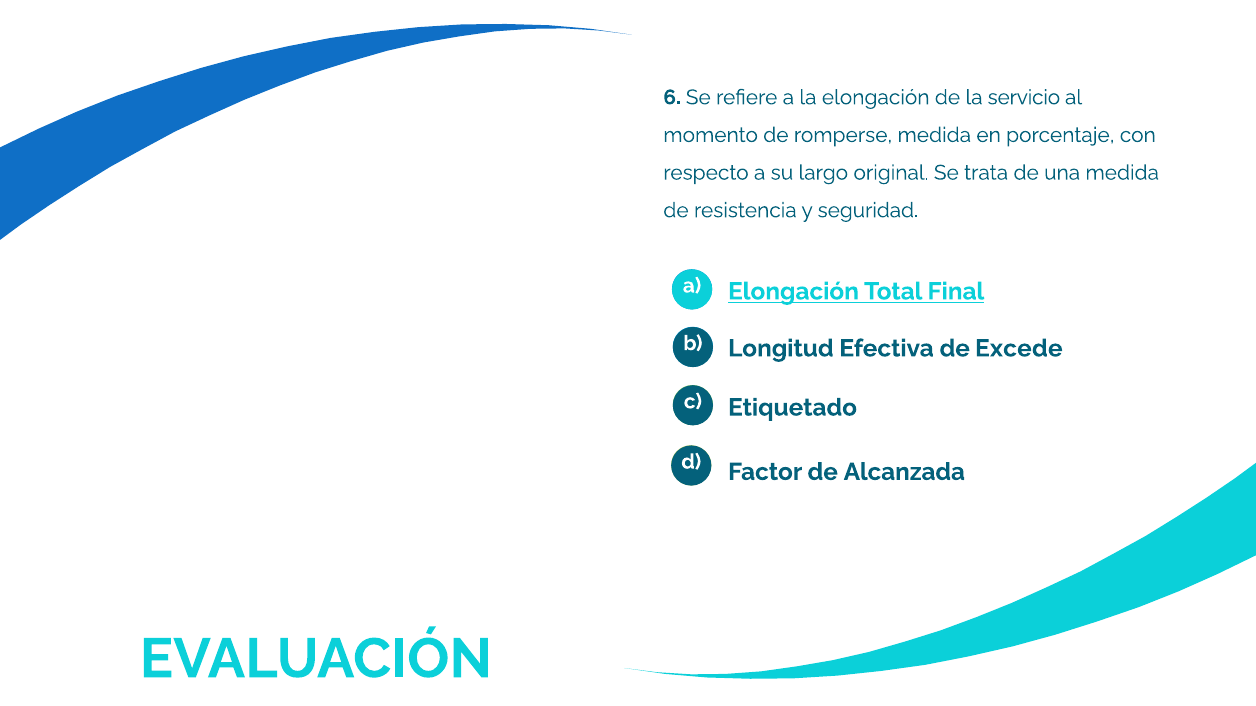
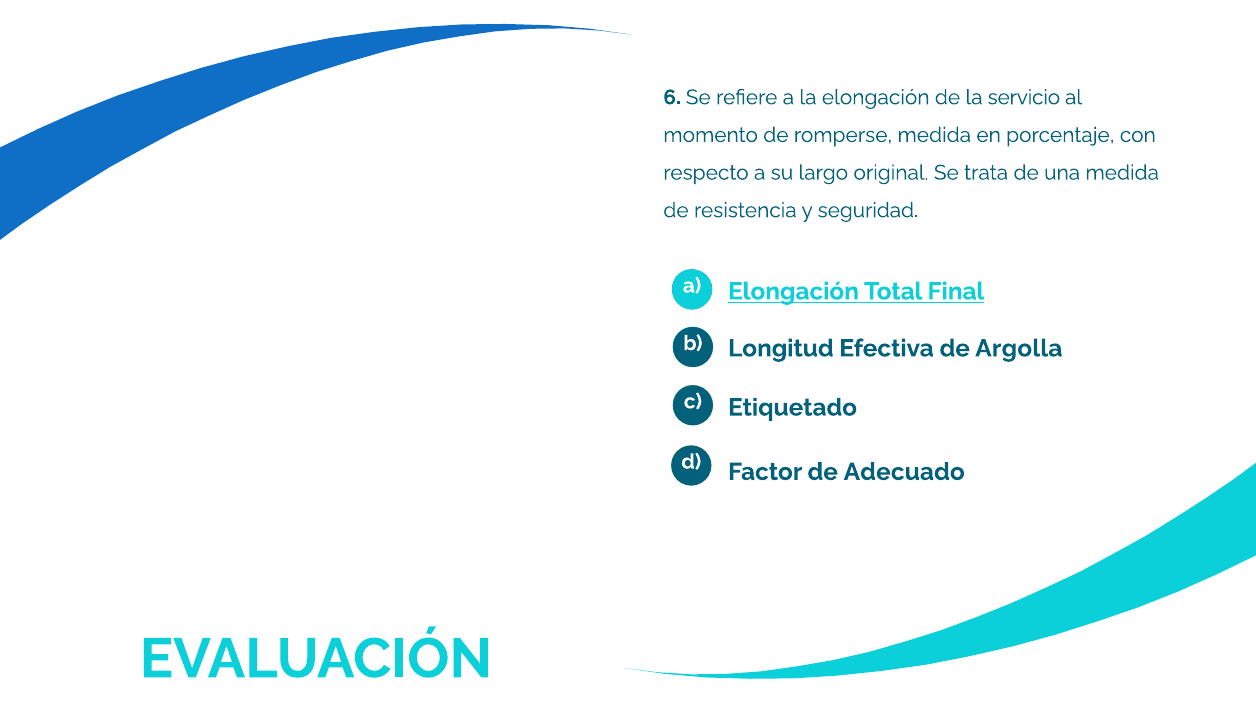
Excede: Excede -> Argolla (1019, 349)
Alcanzada: Alcanzada -> Adecuado (904, 472)
